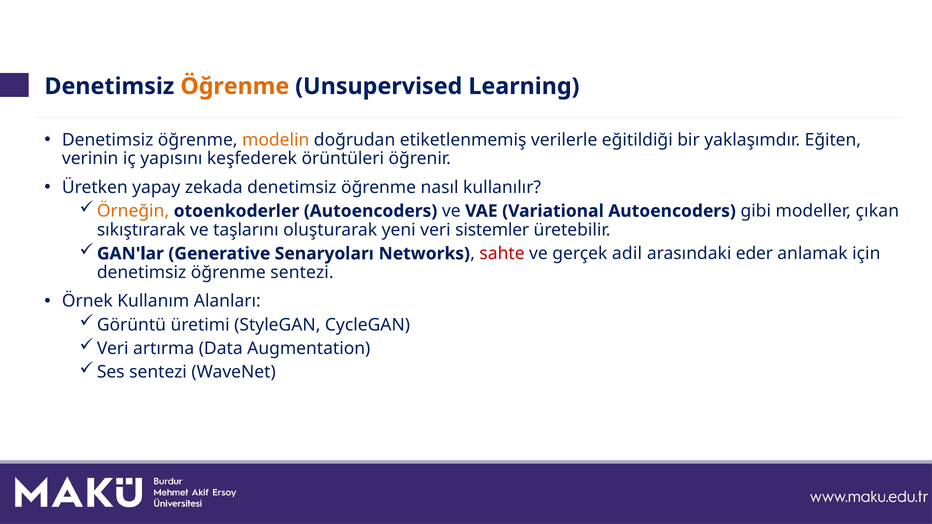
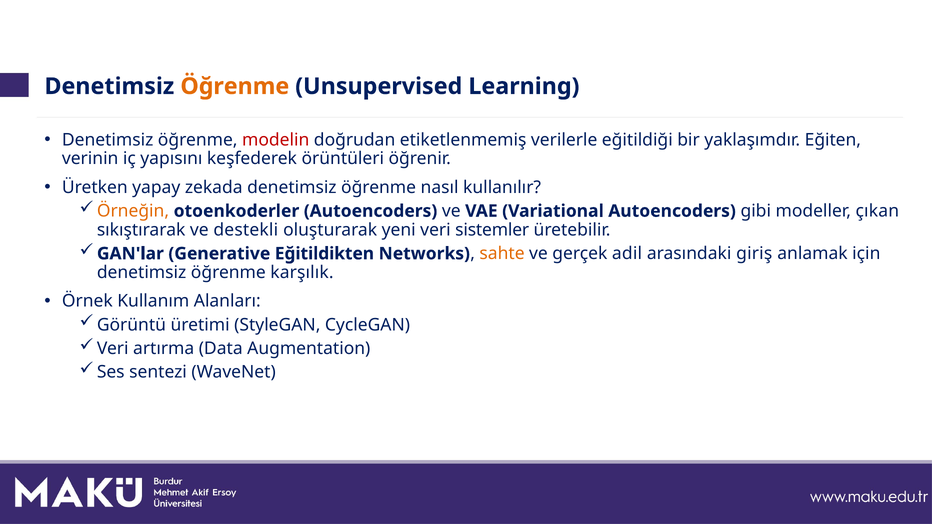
modelin colour: orange -> red (276, 140)
taşlarını: taşlarını -> destekli (246, 230)
Senaryoları: Senaryoları -> Eğitildikten (324, 254)
sahte colour: red -> orange (502, 254)
eder: eder -> giriş (754, 254)
öğrenme sentezi: sentezi -> karşılık (302, 273)
